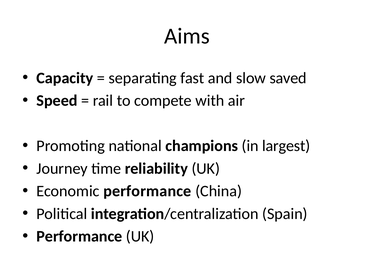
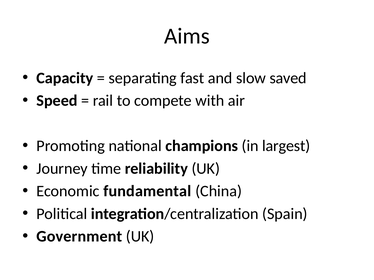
Economic performance: performance -> fundamental (147, 191)
Performance: Performance -> Government (79, 237)
